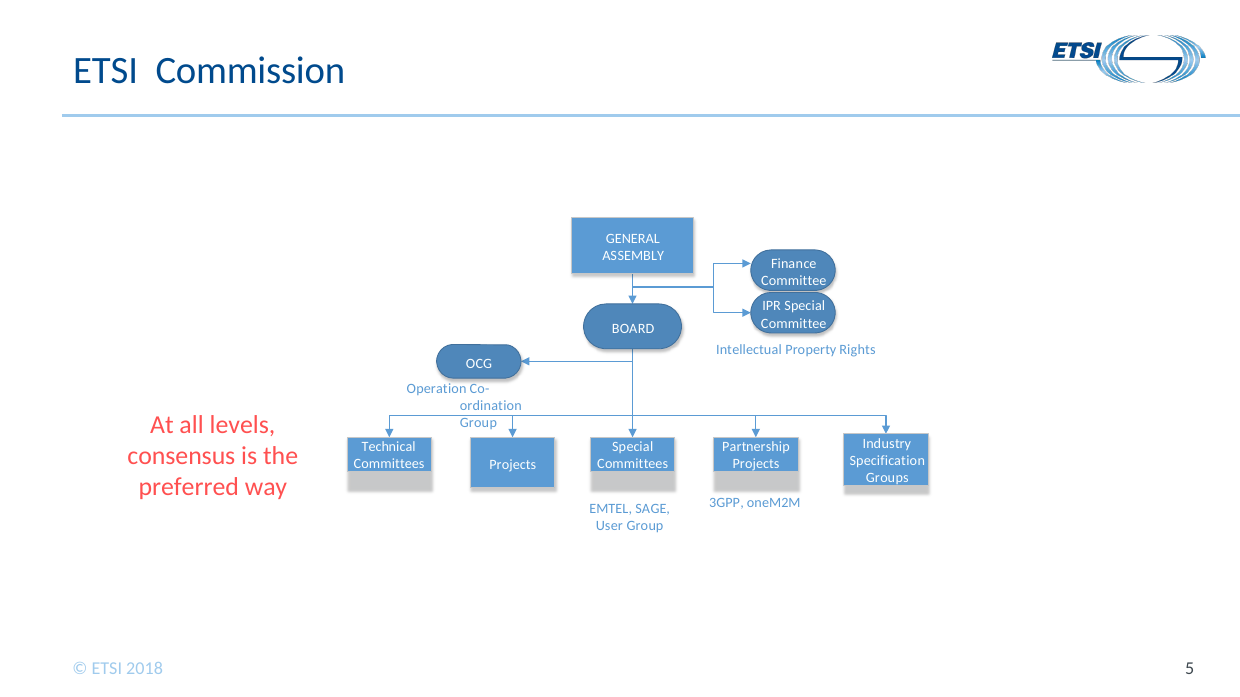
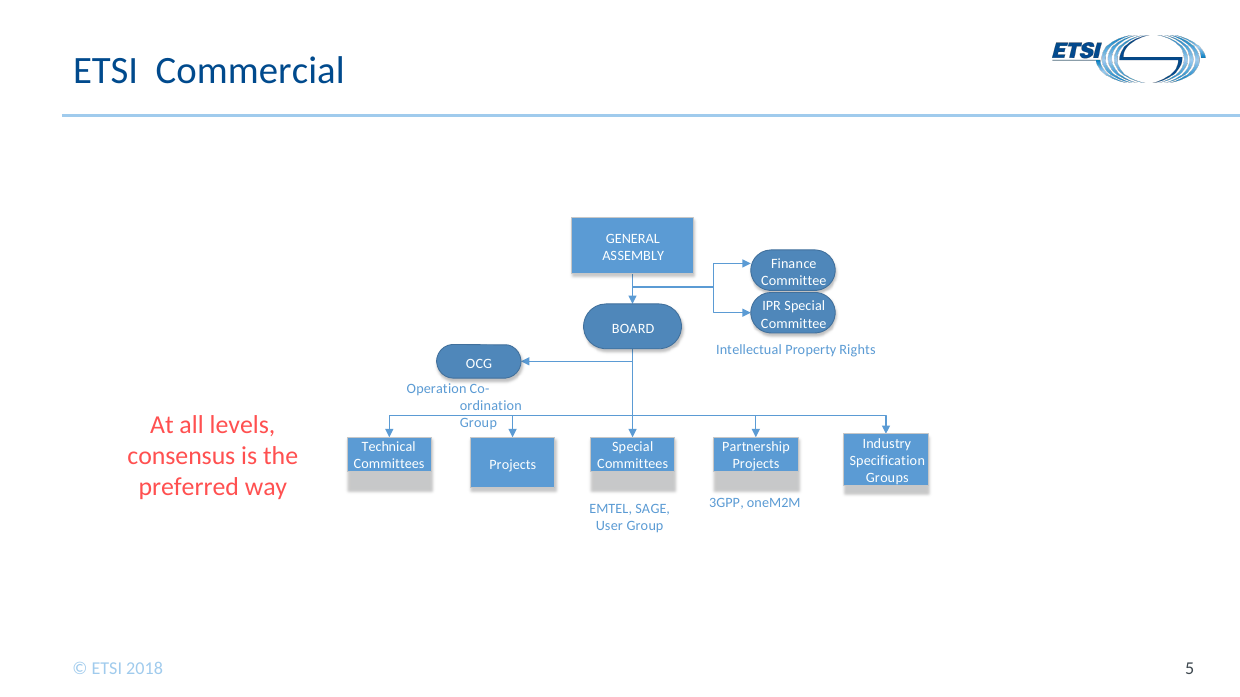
Commission: Commission -> Commercial (250, 71)
